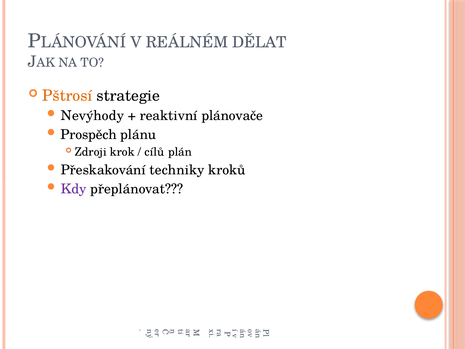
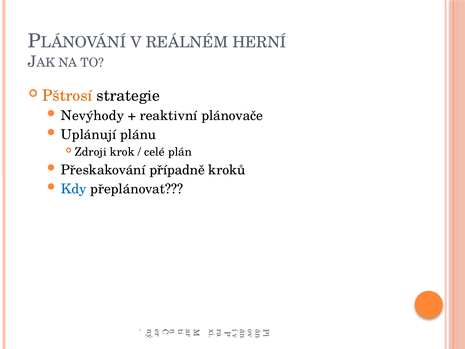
DĚLAT: DĚLAT -> HERNÍ (259, 42)
Prospěch: Prospěch -> Uplánují (89, 134)
cílů: cílů -> celé (155, 152)
techniky: techniky -> případně (177, 170)
Kdy colour: purple -> blue (74, 189)
